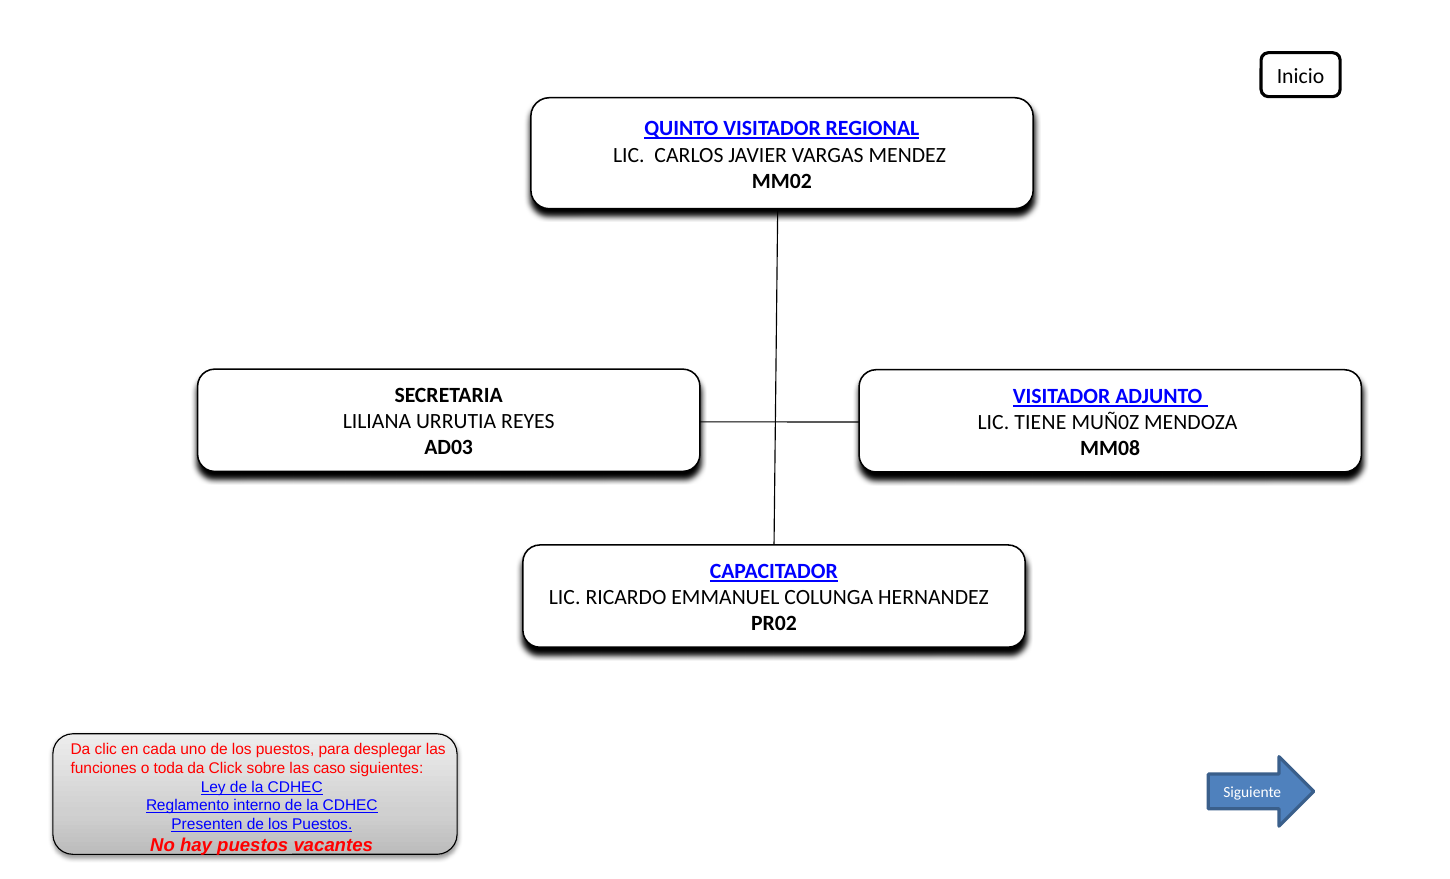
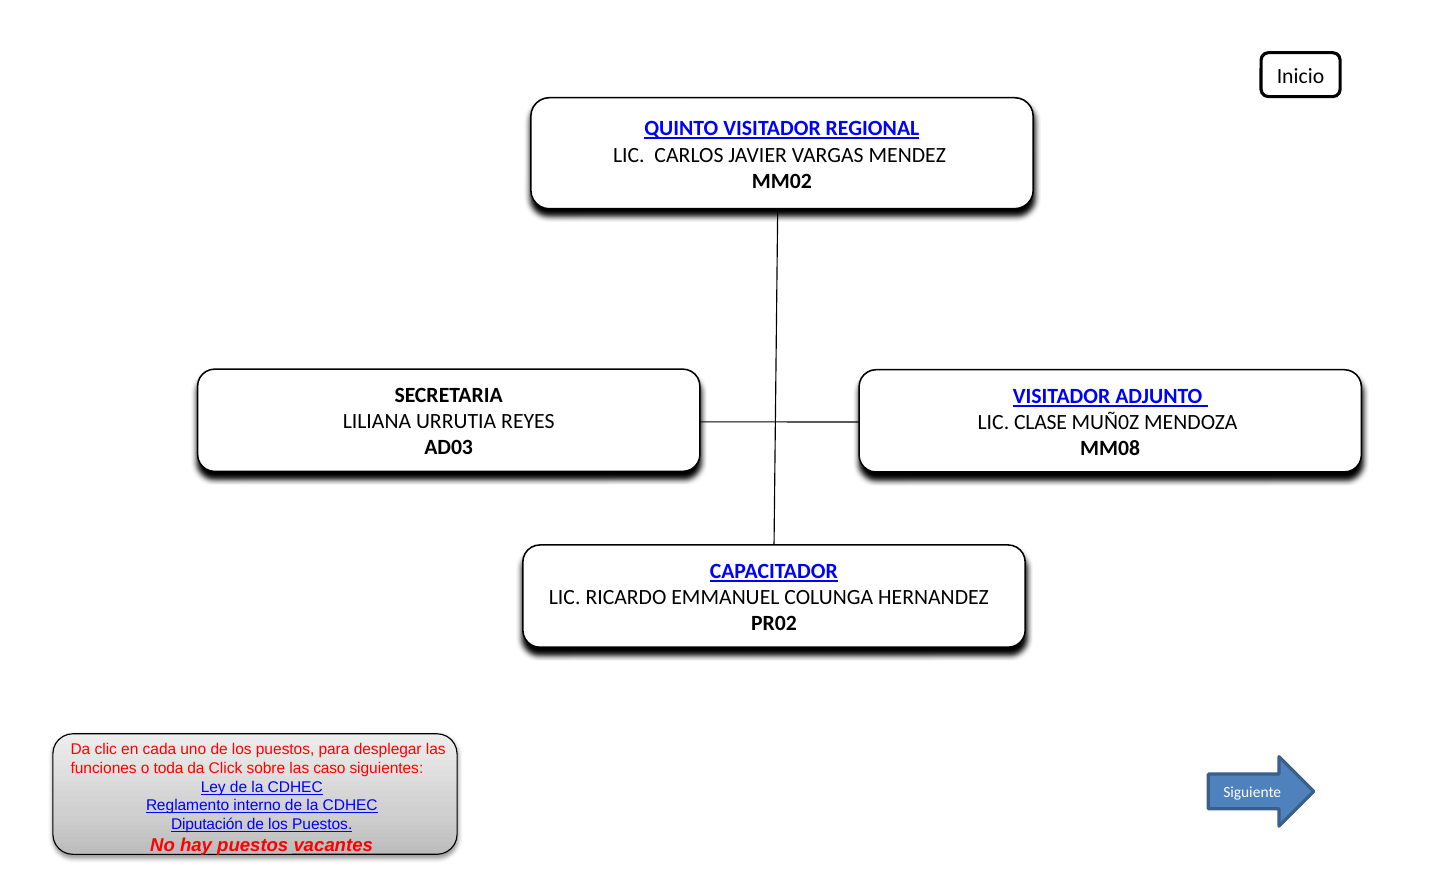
TIENE: TIENE -> CLASE (1041, 422)
Presenten: Presenten -> Diputación (207, 824)
